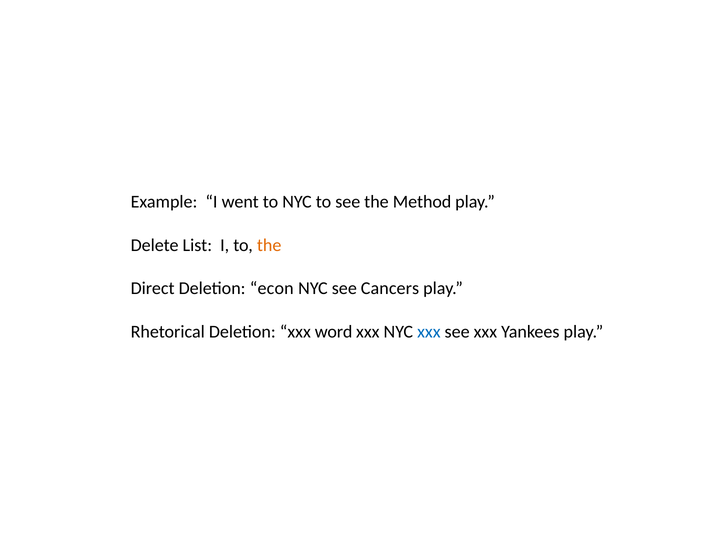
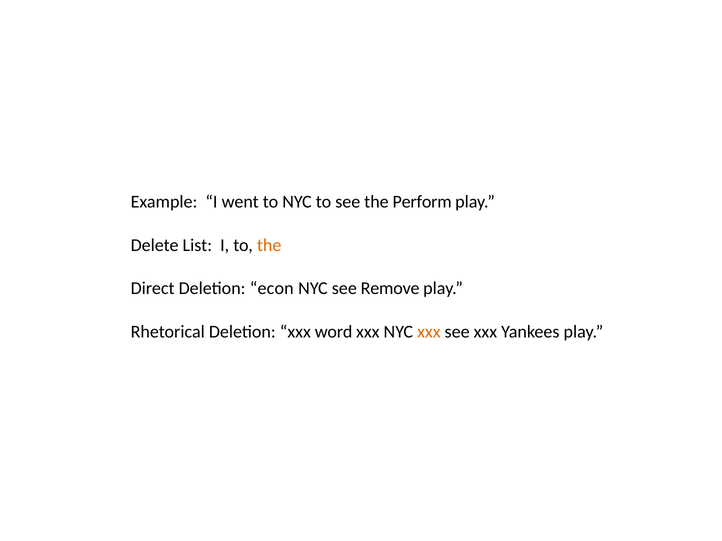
Method: Method -> Perform (422, 202)
Cancers: Cancers -> Remove (390, 289)
xxx colour: blue -> orange (429, 332)
